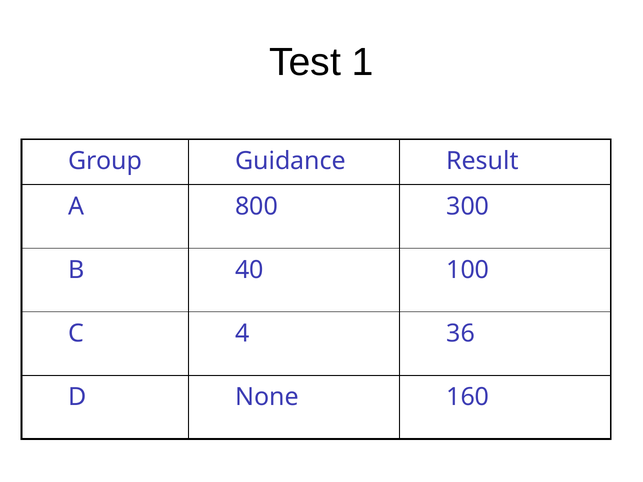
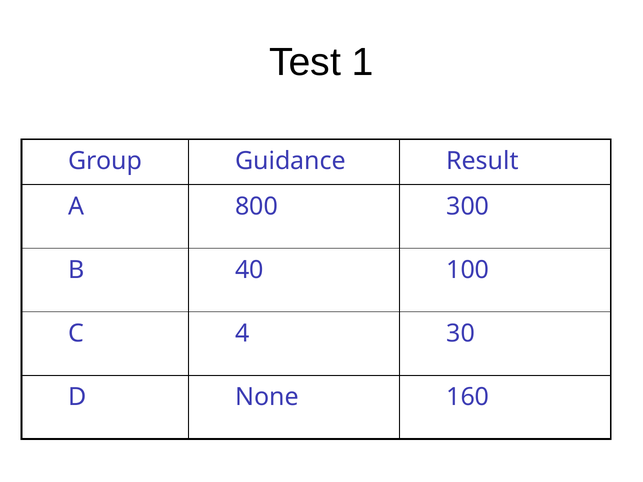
36: 36 -> 30 (461, 334)
